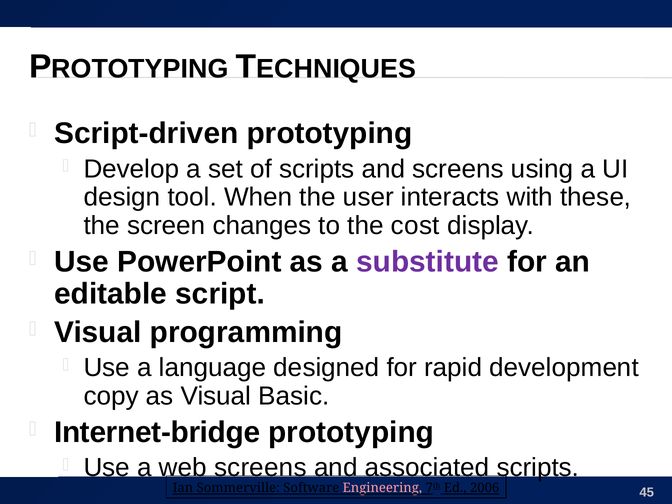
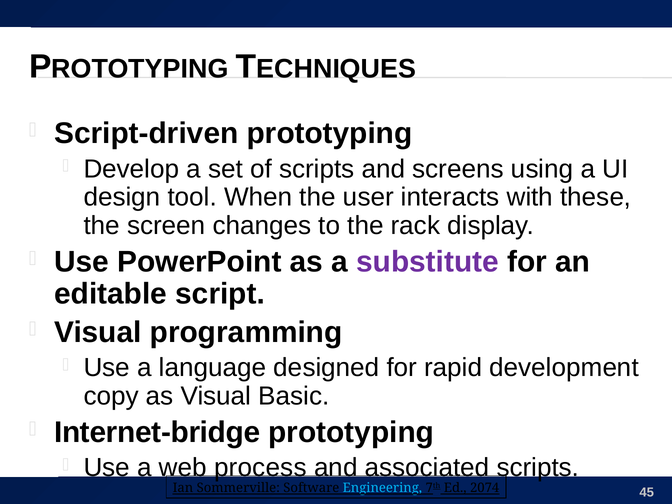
cost: cost -> rack (415, 225)
web screens: screens -> process (260, 468)
Engineering colour: pink -> light blue (382, 488)
2006: 2006 -> 2074 (485, 488)
